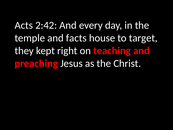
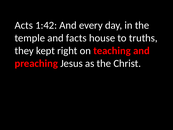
2:42: 2:42 -> 1:42 (46, 25)
target: target -> truths (143, 38)
